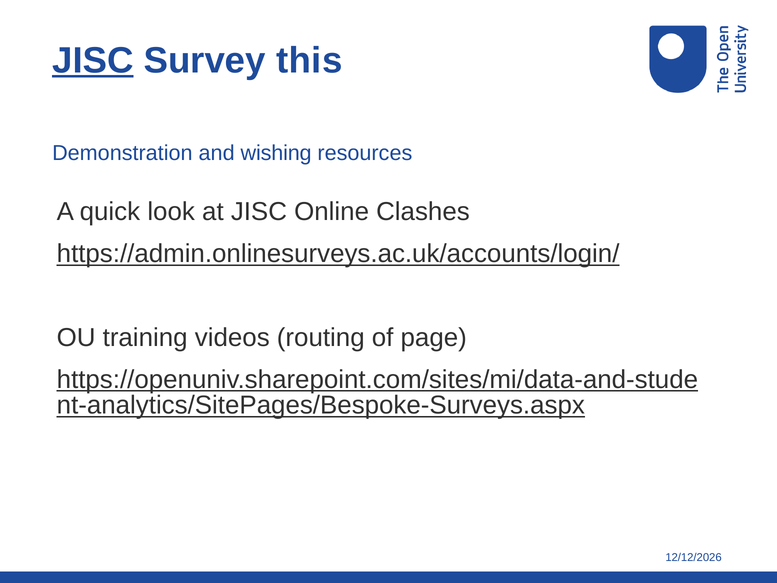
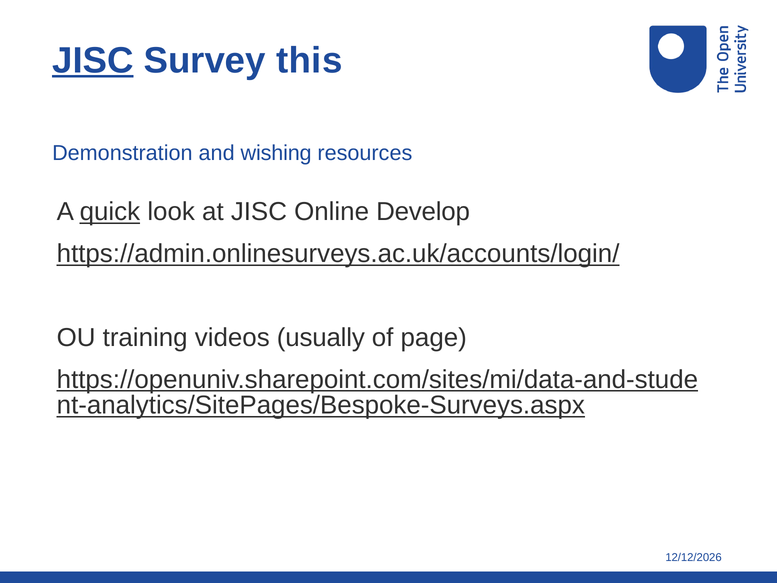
quick underline: none -> present (110, 212)
Clashes: Clashes -> Develop (423, 212)
routing: routing -> usually (321, 337)
